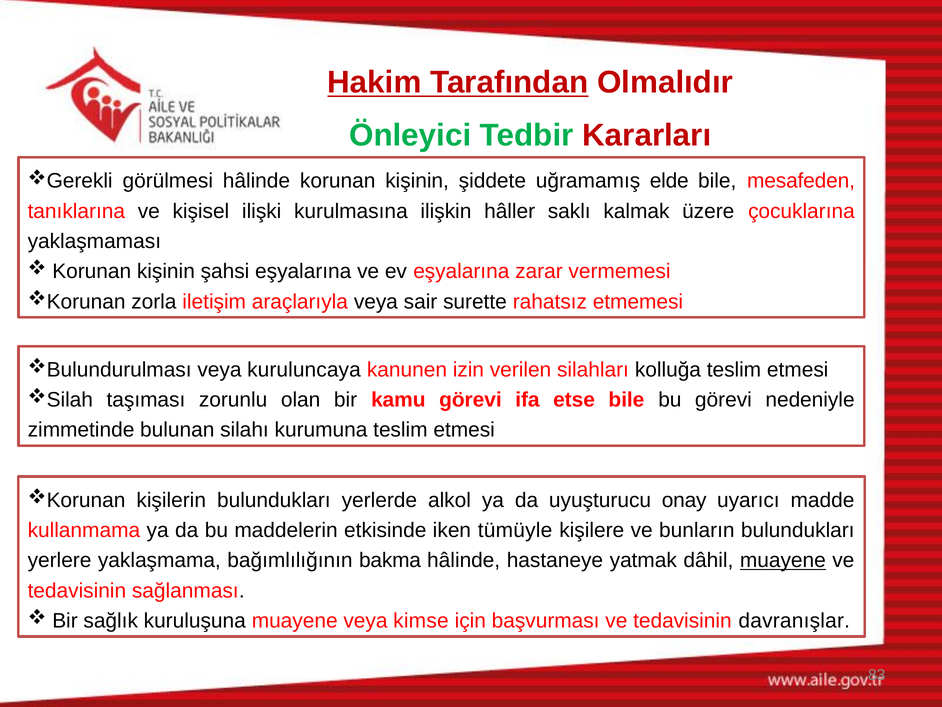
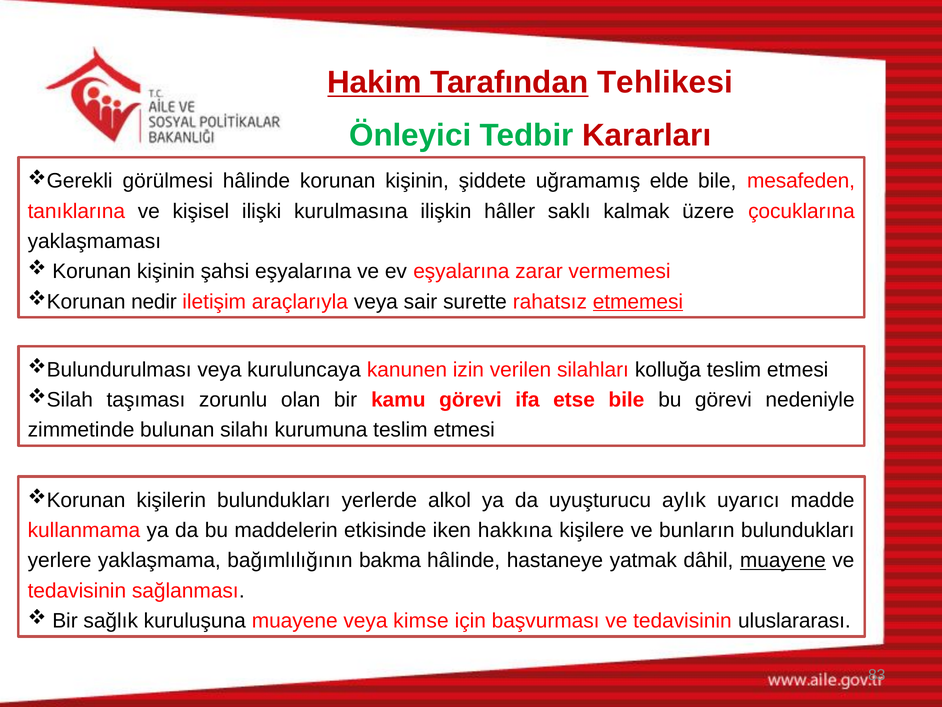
Olmalıdır: Olmalıdır -> Tehlikesi (665, 82)
zorla: zorla -> nedir (154, 301)
etmemesi underline: none -> present (638, 301)
onay: onay -> aylık (684, 500)
tümüyle: tümüyle -> hakkına (515, 530)
davranışlar: davranışlar -> uluslararası (794, 620)
